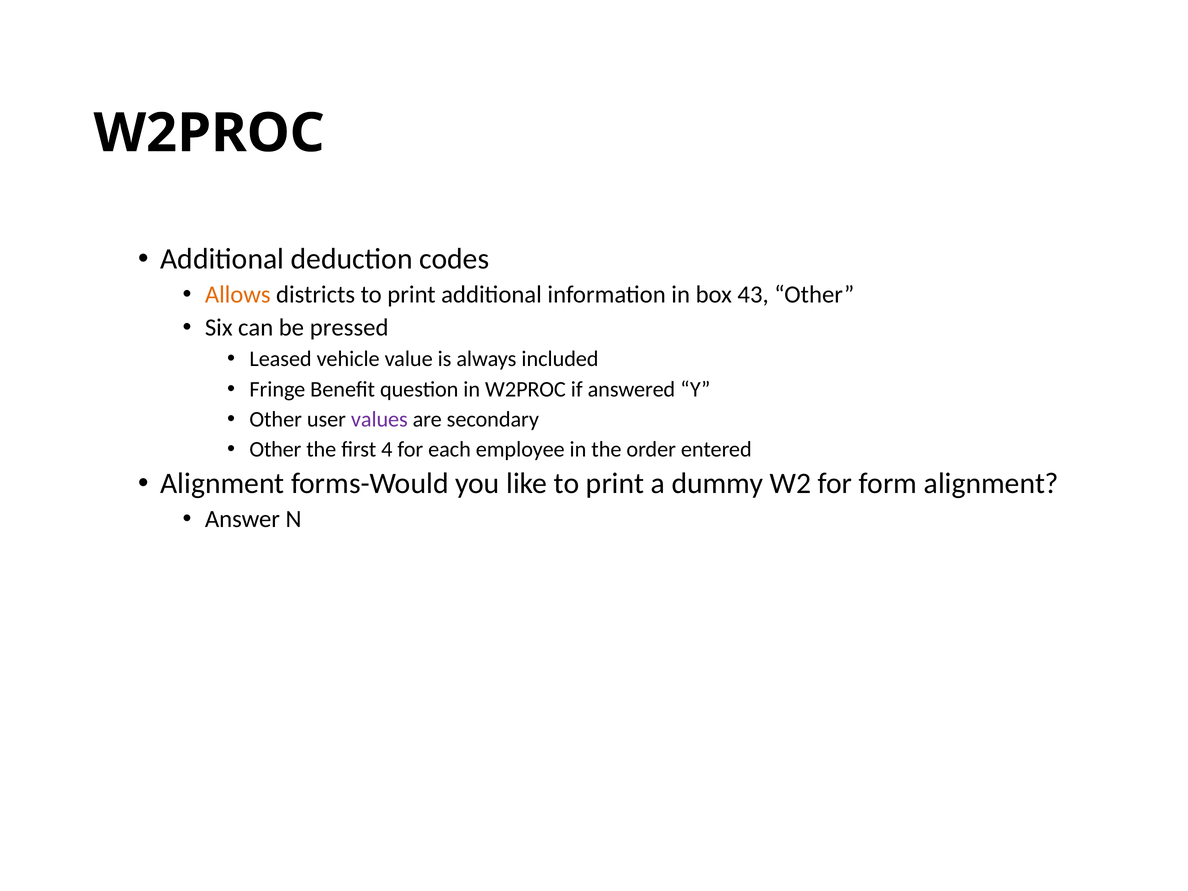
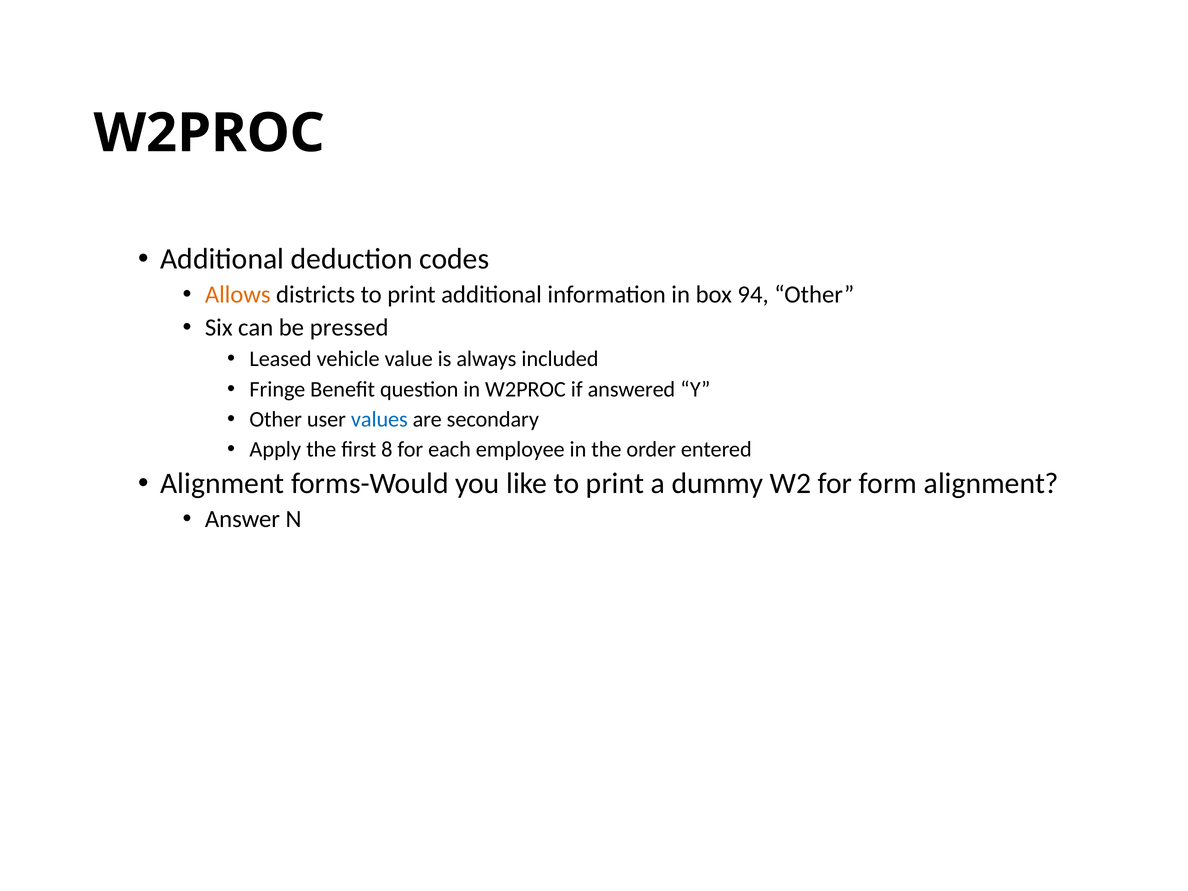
43: 43 -> 94 (753, 295)
values colour: purple -> blue (379, 419)
Other: Other -> Apply (275, 449)
4: 4 -> 8 (387, 449)
